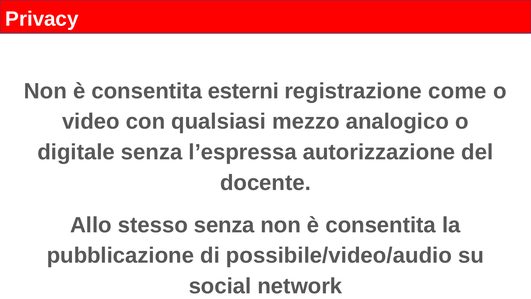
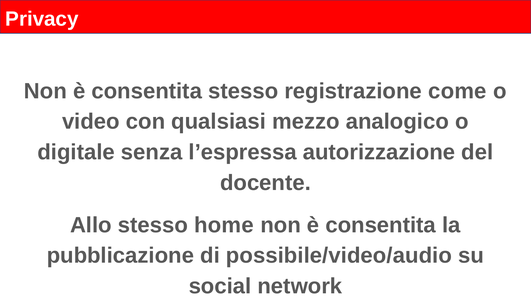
consentita esterni: esterni -> stesso (243, 91)
stesso senza: senza -> home (224, 225)
